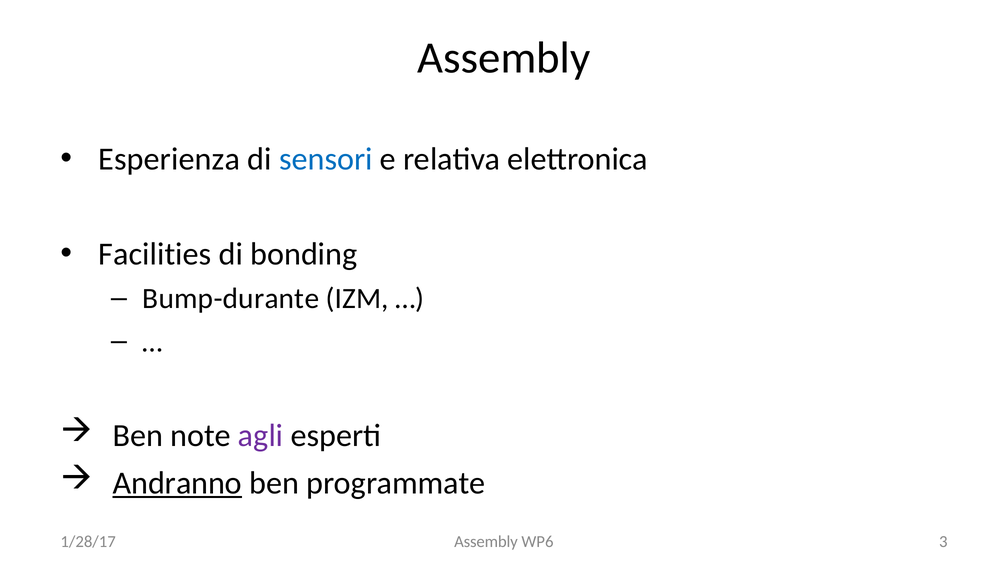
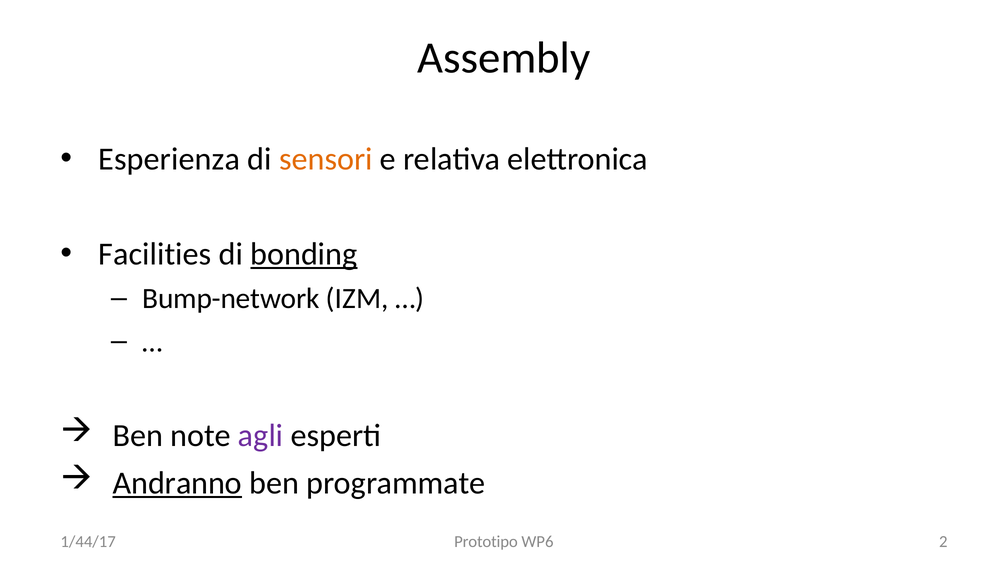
sensori colour: blue -> orange (326, 159)
bonding underline: none -> present (304, 254)
Bump-durante: Bump-durante -> Bump-network (231, 299)
Assembly: Assembly -> Prototipo (486, 542)
3: 3 -> 2 (943, 542)
1/28/17: 1/28/17 -> 1/44/17 (88, 542)
